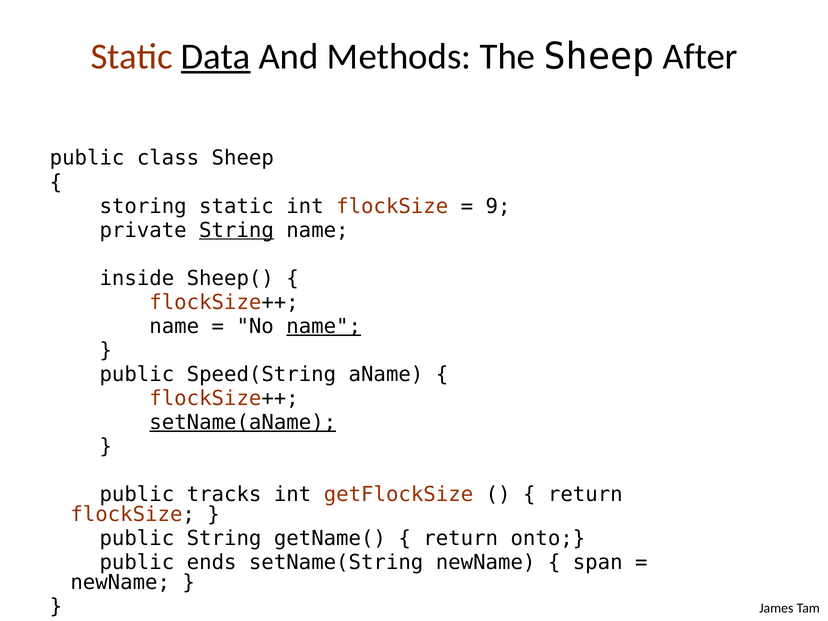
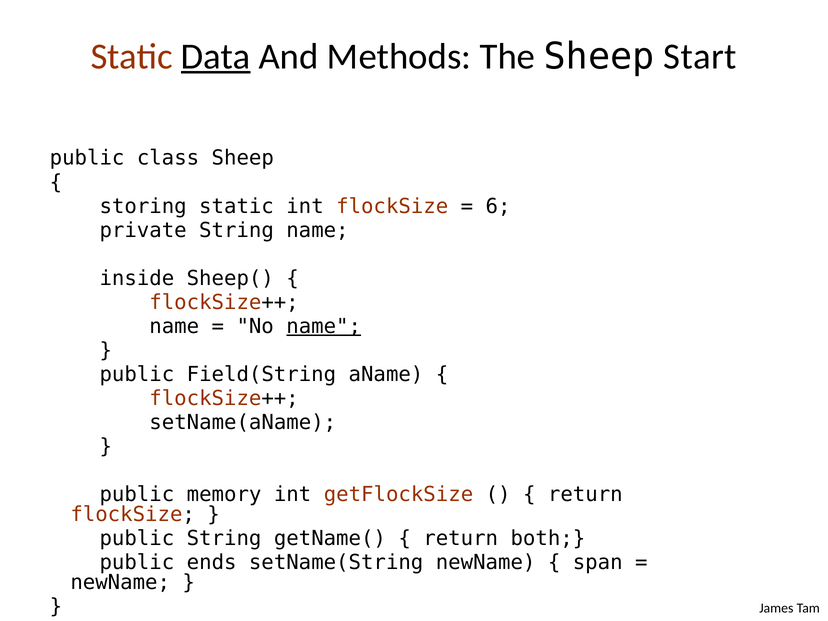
After: After -> Start (700, 56)
9: 9 -> 6 (498, 206)
String underline: present -> none (236, 230)
Speed(String: Speed(String -> Field(String (261, 374)
setName(aName underline: present -> none (243, 422)
tracks: tracks -> memory (224, 494)
onto: onto -> both (548, 538)
